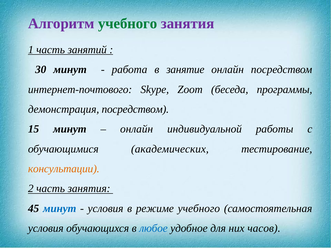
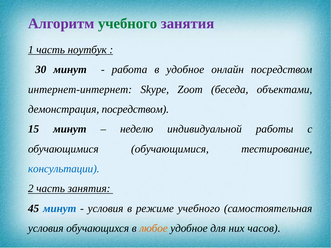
занятий: занятий -> ноутбук (87, 50)
в занятие: занятие -> удобное (185, 70)
интернет-почтового: интернет-почтового -> интернет-интернет (80, 89)
программы: программы -> объектами (284, 89)
онлайн: онлайн -> неделю (137, 129)
обучающимися академических: академических -> обучающимися (170, 149)
консультации colour: orange -> blue (64, 169)
любое colour: blue -> orange (153, 228)
